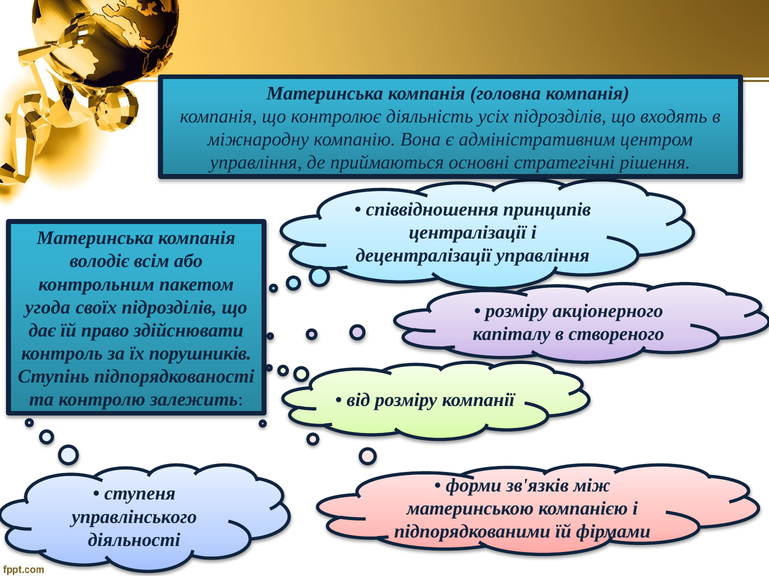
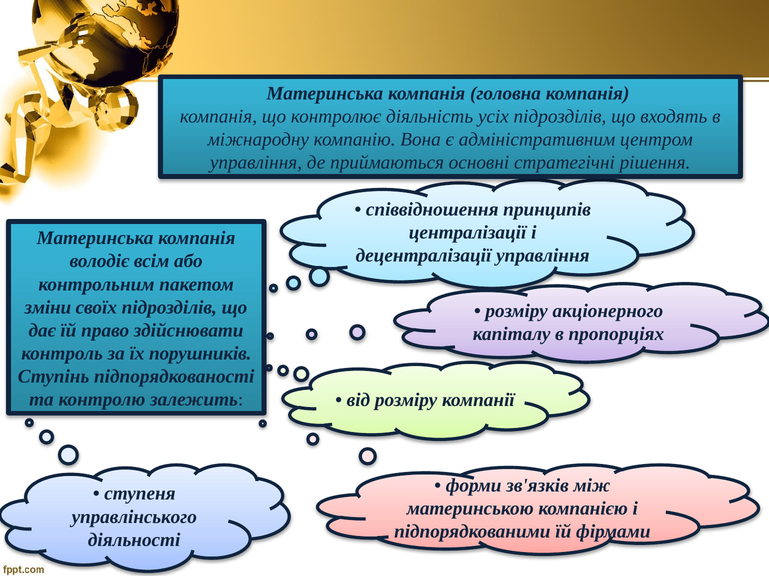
угода: угода -> зміни (48, 308)
створеного: створеного -> пропорціях (616, 334)
